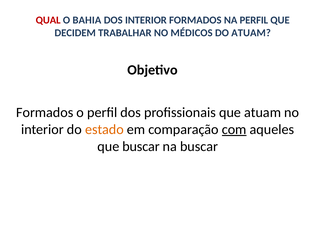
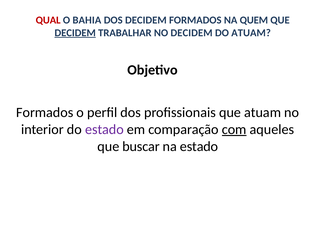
DOS INTERIOR: INTERIOR -> DECIDEM (146, 20)
NA PERFIL: PERFIL -> QUEM (254, 20)
DECIDEM underline: none -> present (75, 33)
NO MÉDICOS: MÉDICOS -> DECIDEM (192, 33)
estado colour: orange -> purple (104, 130)
na buscar: buscar -> estado (199, 147)
